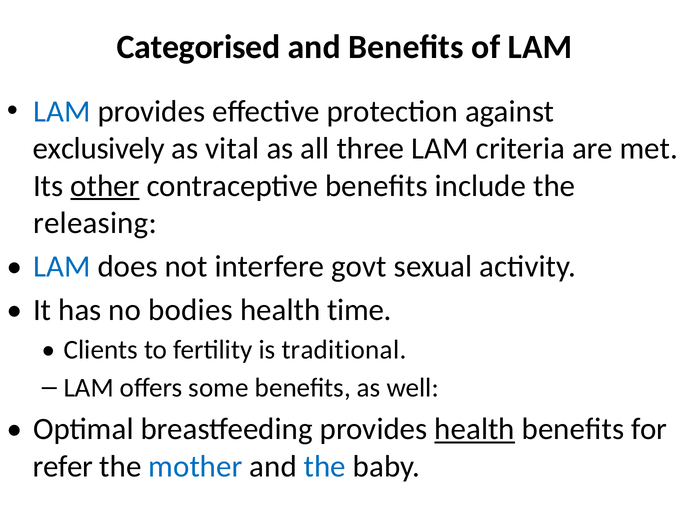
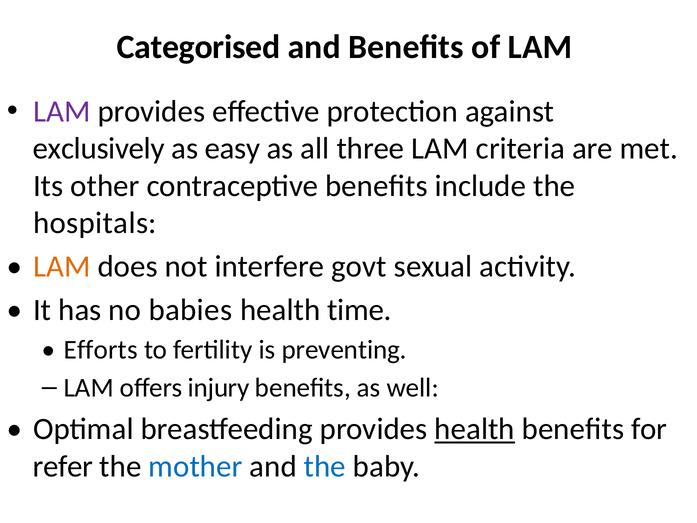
LAM colour: blue -> purple (62, 111)
vital: vital -> easy (232, 149)
other underline: present -> none (105, 186)
releasing: releasing -> hospitals (95, 223)
LAM colour: blue -> orange (62, 266)
bodies: bodies -> babies (190, 310)
Clients: Clients -> Efforts (101, 350)
traditional: traditional -> preventing (344, 350)
some: some -> injury (219, 388)
